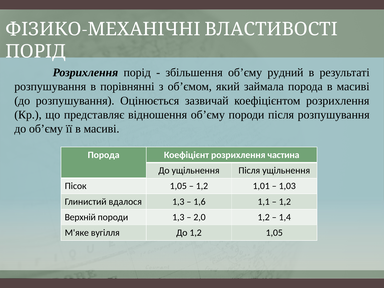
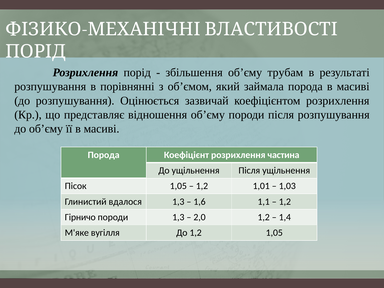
рудний: рудний -> трубам (285, 73)
Верхній: Верхній -> Гірничо (80, 217)
